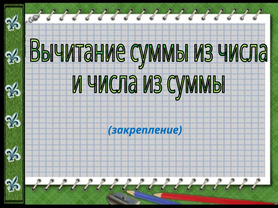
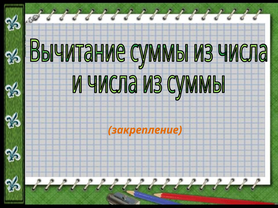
закрепление colour: blue -> orange (145, 130)
